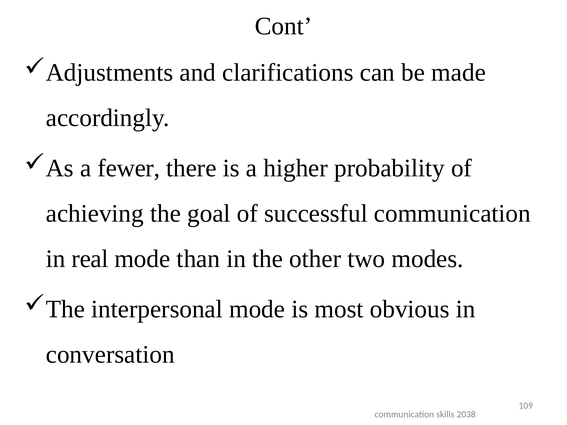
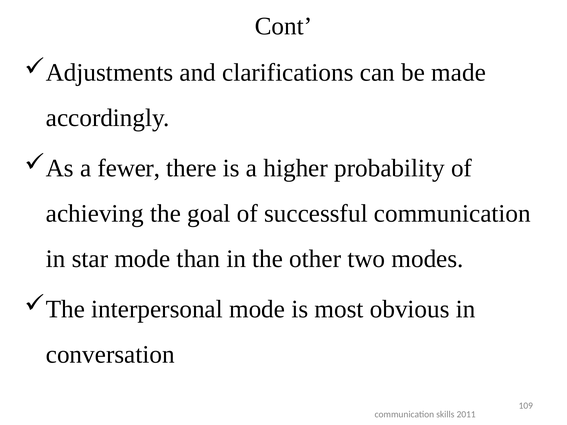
real: real -> star (90, 259)
2038: 2038 -> 2011 (466, 415)
